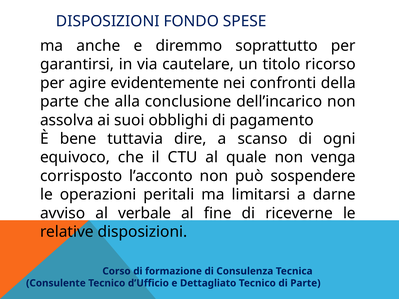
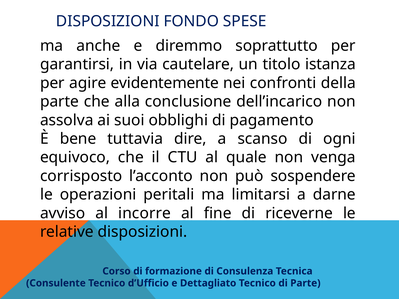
ricorso: ricorso -> istanza (330, 64)
verbale: verbale -> incorre (144, 213)
